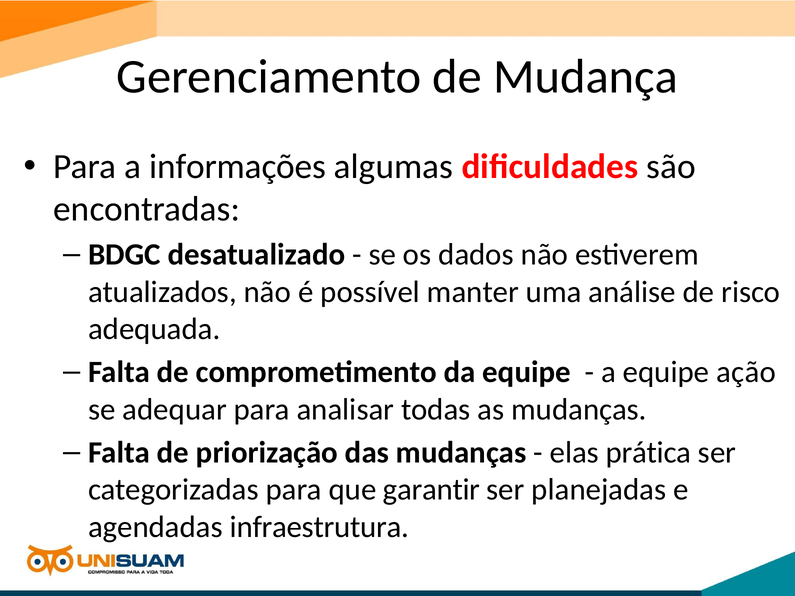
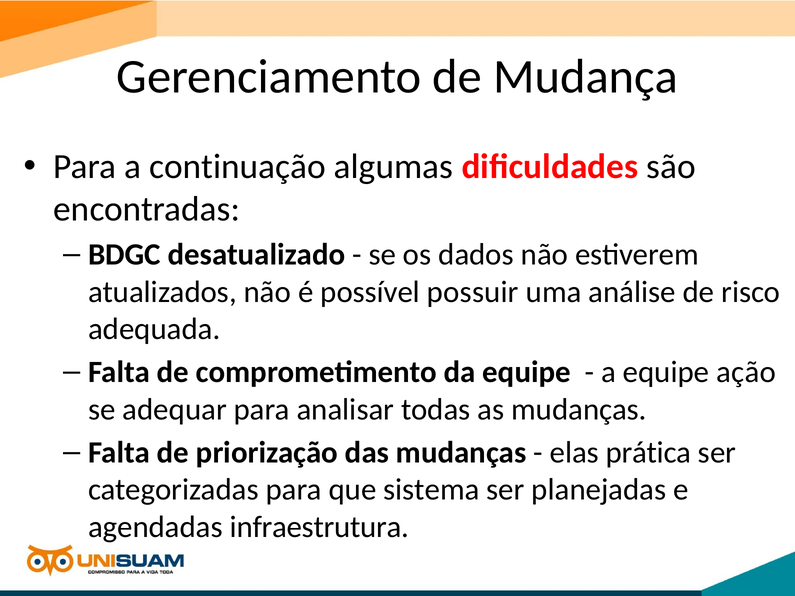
informações: informações -> continuação (238, 167)
manter: manter -> possuir (473, 292)
garantir: garantir -> sistema (431, 490)
